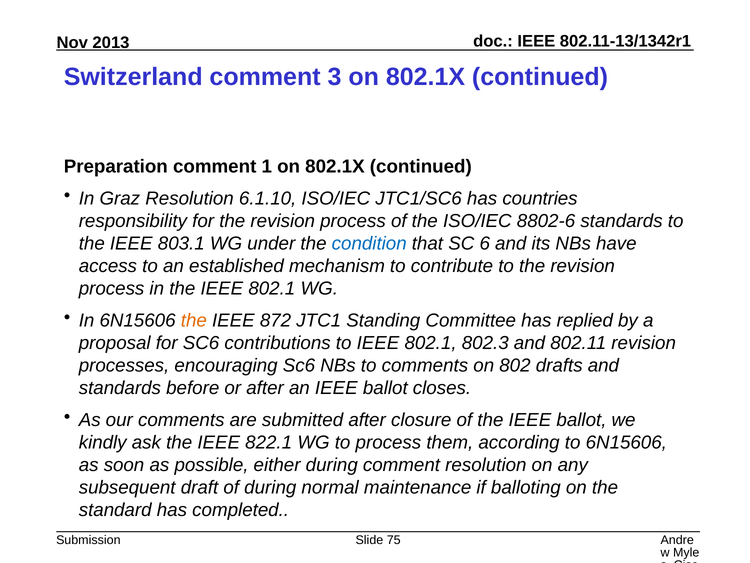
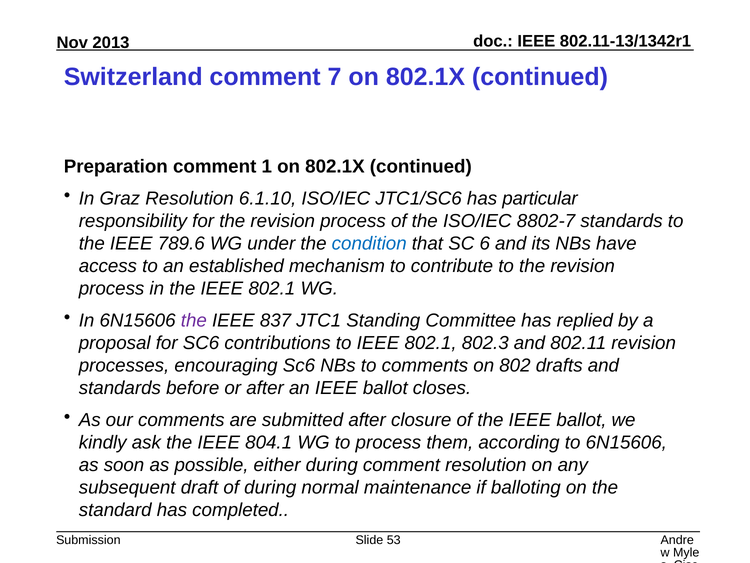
3: 3 -> 7 (335, 77)
countries: countries -> particular (540, 198)
8802-6: 8802-6 -> 8802-7 (546, 221)
803.1: 803.1 -> 789.6 (181, 243)
the colour: orange -> purple (194, 320)
872: 872 -> 837 (276, 320)
822.1: 822.1 -> 804.1 (269, 442)
75: 75 -> 53 (394, 539)
